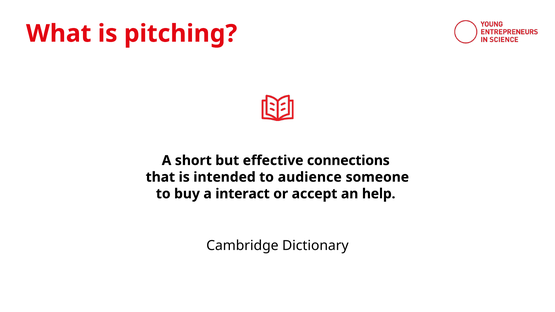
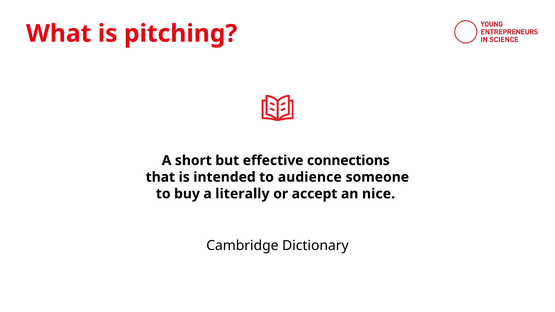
interact: interact -> literally (242, 194)
help: help -> nice (379, 194)
